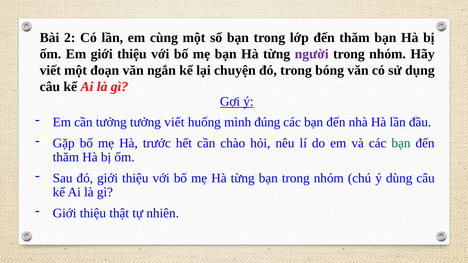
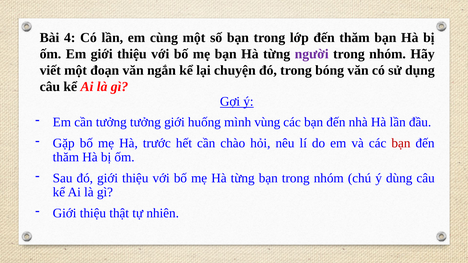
2: 2 -> 4 (70, 38)
tưởng viết: viết -> giới (174, 122)
đúng: đúng -> vùng (267, 122)
bạn colour: green -> red (401, 143)
